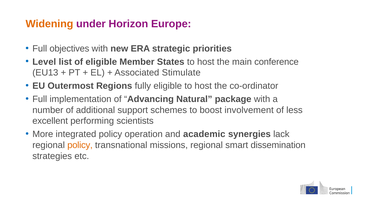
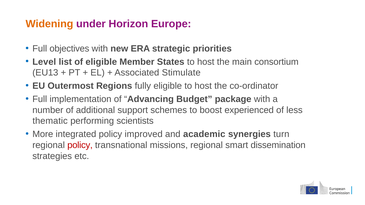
conference: conference -> consortium (276, 62)
Natural: Natural -> Budget (194, 99)
involvement: involvement -> experienced (249, 110)
excellent: excellent -> thematic (50, 121)
operation: operation -> improved (144, 134)
lack: lack -> turn (281, 134)
policy colour: orange -> red (80, 145)
